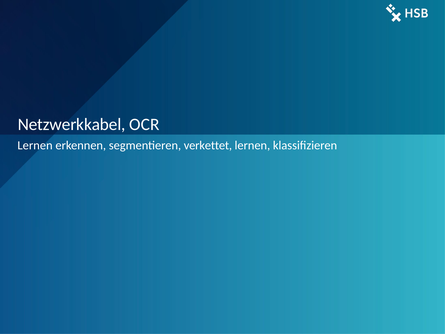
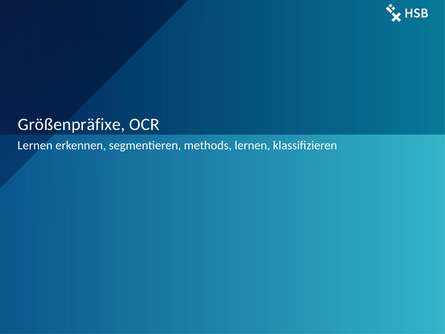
Netzwerkkabel: Netzwerkkabel -> Größenpräfixe (72, 124)
verkettet: verkettet -> methods (208, 145)
